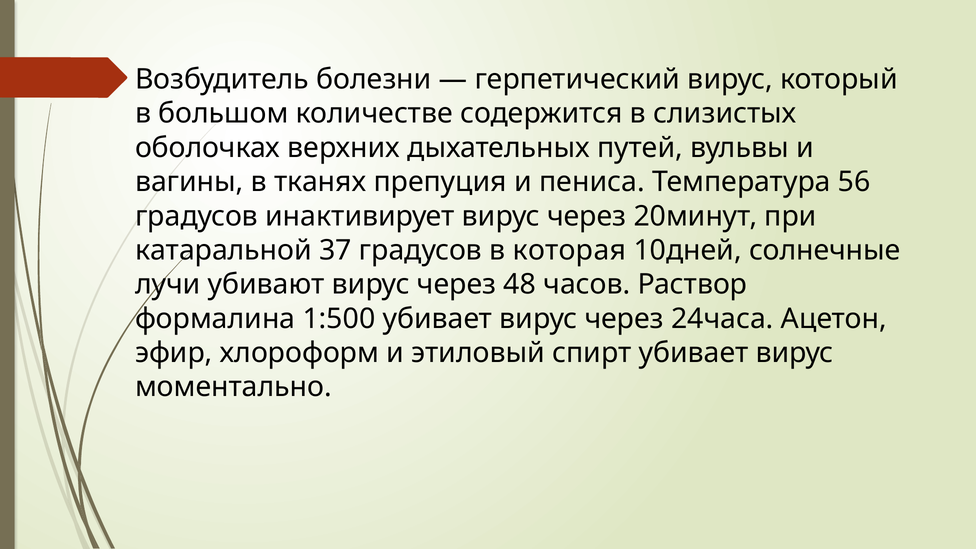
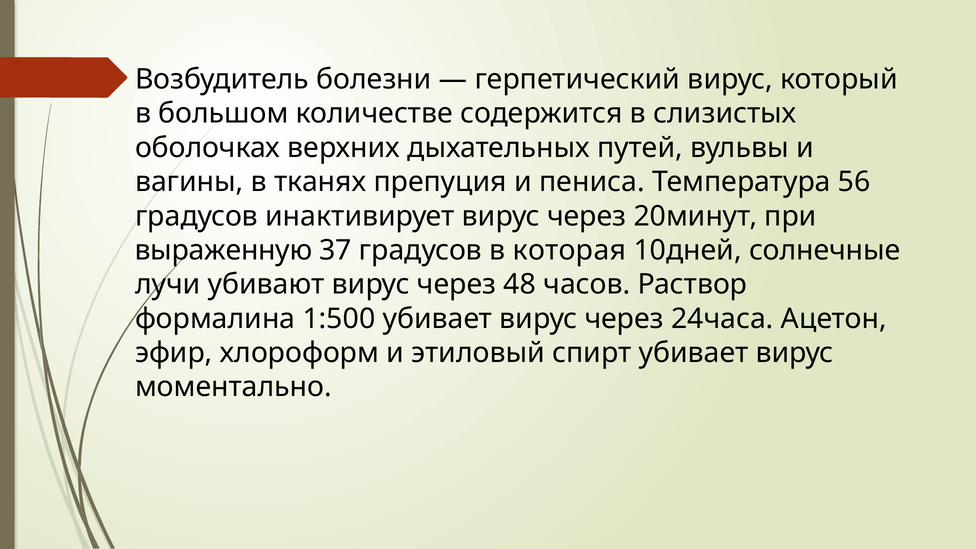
катаральной: катаральной -> выраженную (224, 250)
